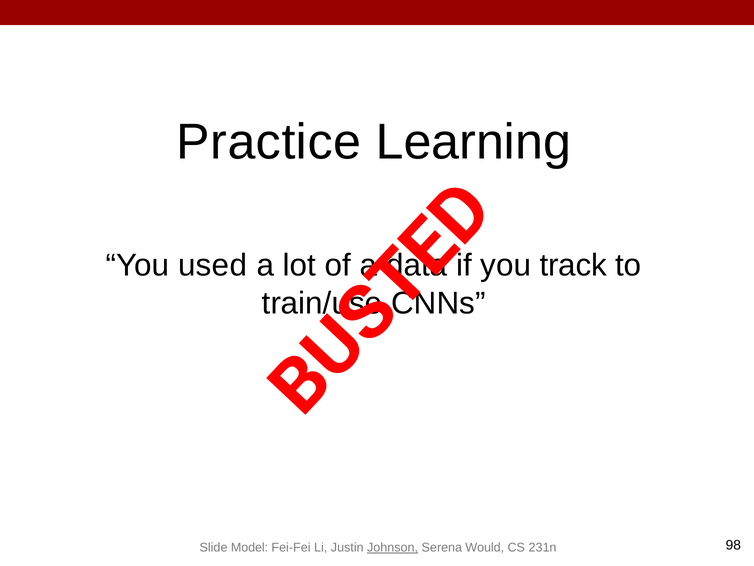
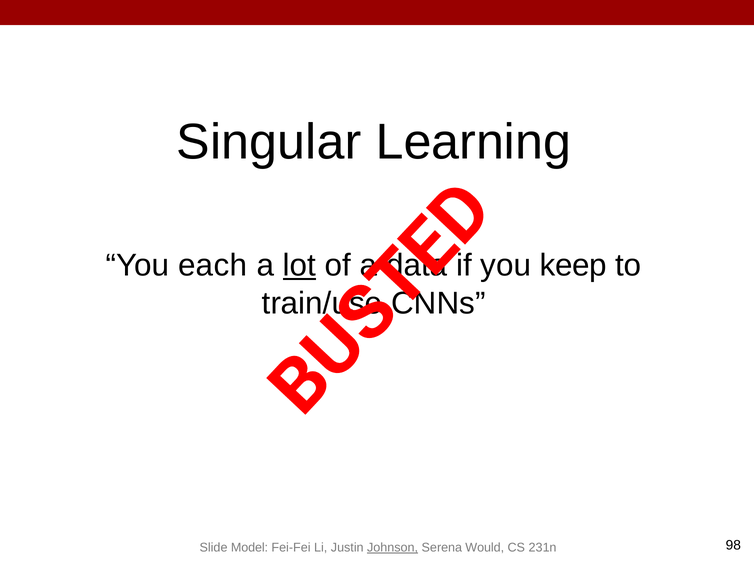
Practice: Practice -> Singular (269, 142)
used: used -> each (213, 265)
lot underline: none -> present (299, 265)
track: track -> keep (573, 265)
